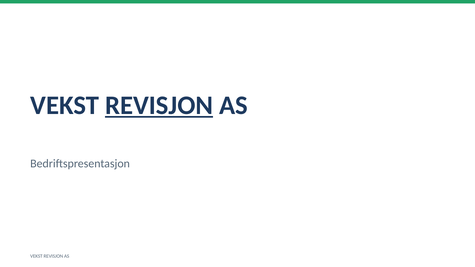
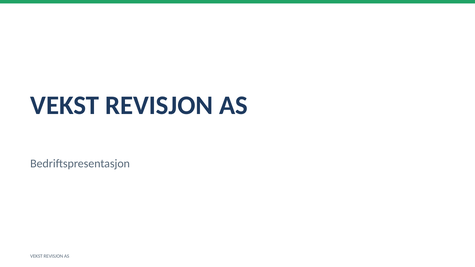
REVISJON underline: present -> none (159, 105)
